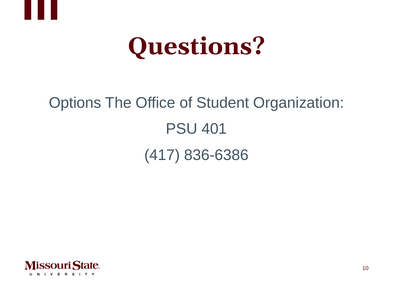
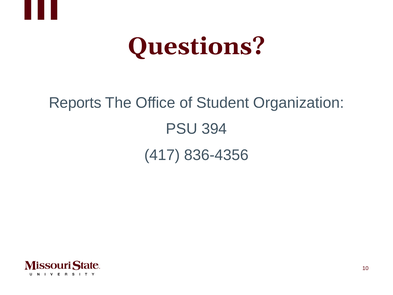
Options: Options -> Reports (75, 103)
401: 401 -> 394 (214, 129)
836-6386: 836-6386 -> 836-4356 (216, 155)
